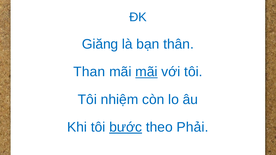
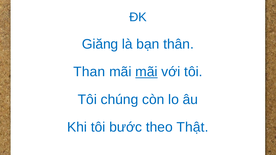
nhiệm: nhiệm -> chúng (120, 100)
bước underline: present -> none (126, 127)
Phải: Phải -> Thật (193, 127)
